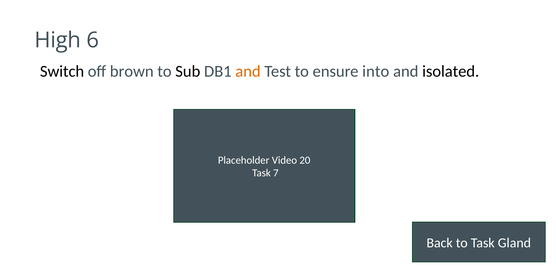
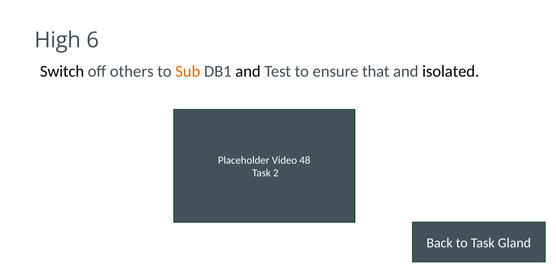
brown: brown -> others (132, 71)
Sub colour: black -> orange (188, 71)
and colour: orange -> black (248, 71)
into: into -> that (376, 71)
20: 20 -> 48 (305, 160)
7: 7 -> 2 (276, 173)
